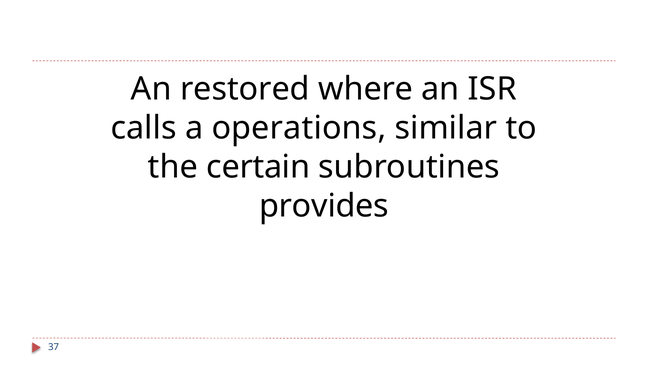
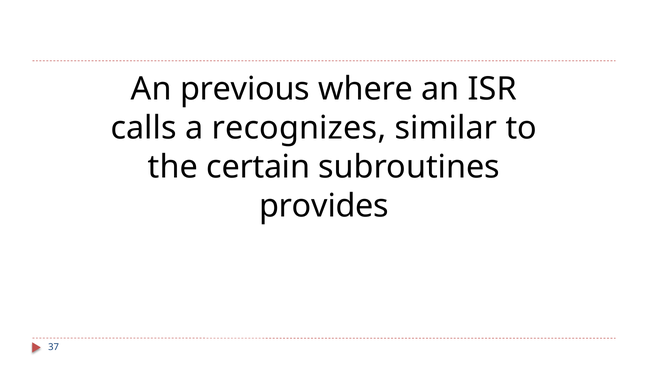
restored: restored -> previous (245, 89)
operations: operations -> recognizes (299, 128)
